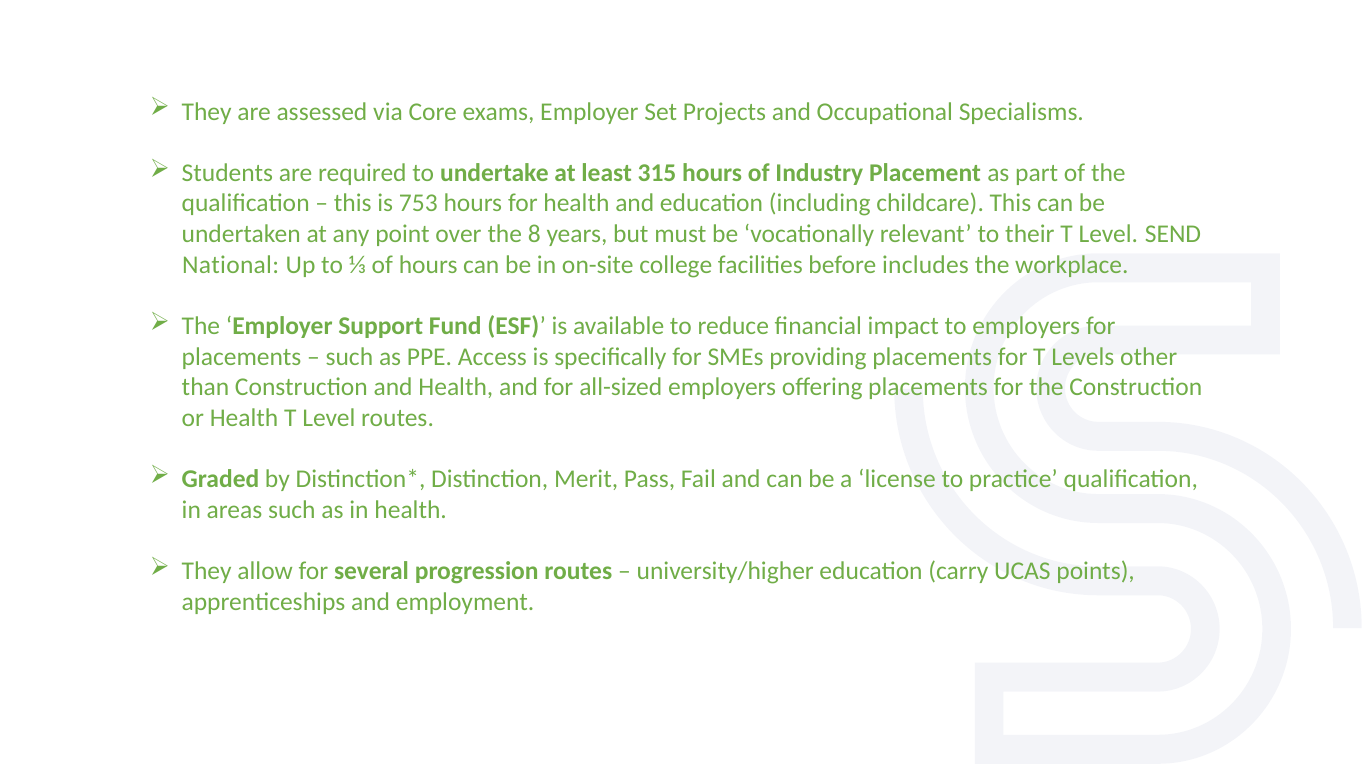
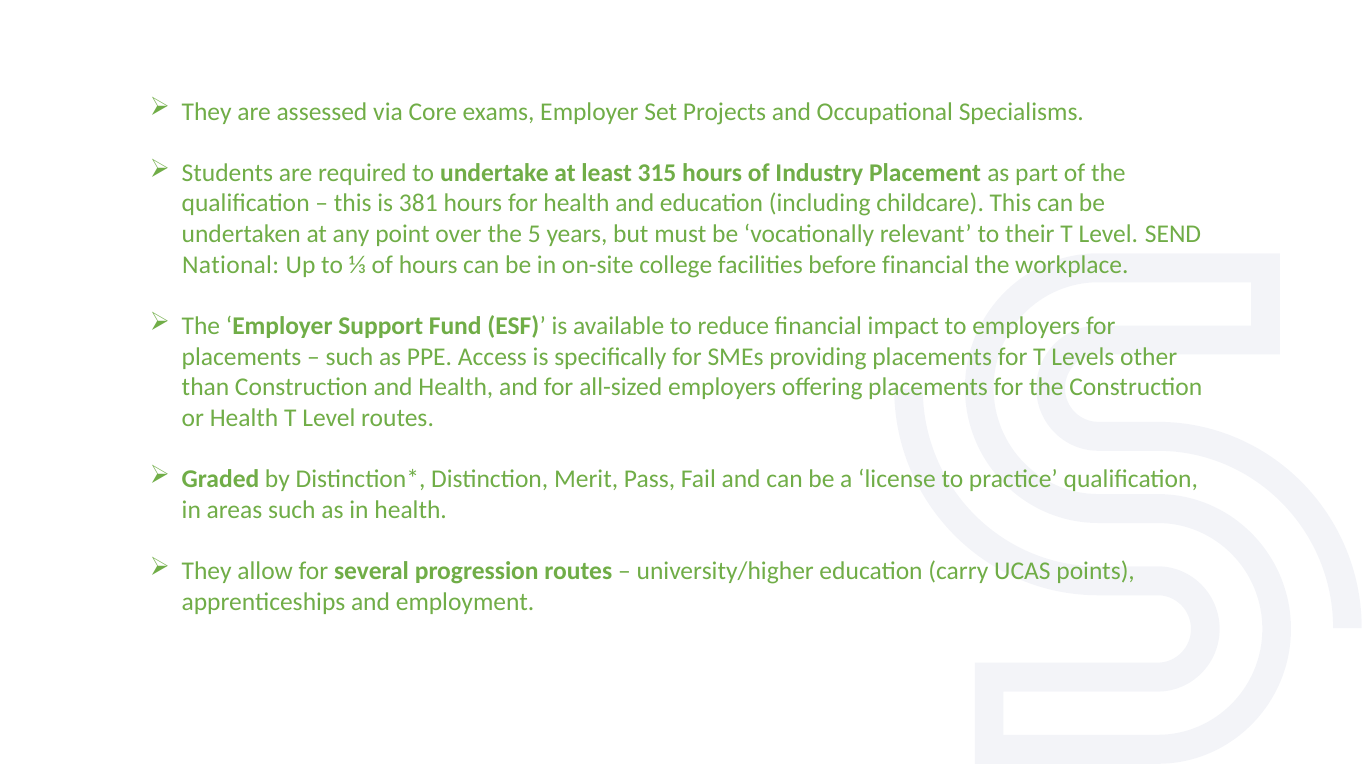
753: 753 -> 381 (418, 204)
8: 8 -> 5 (534, 234)
before includes: includes -> financial (926, 265)
